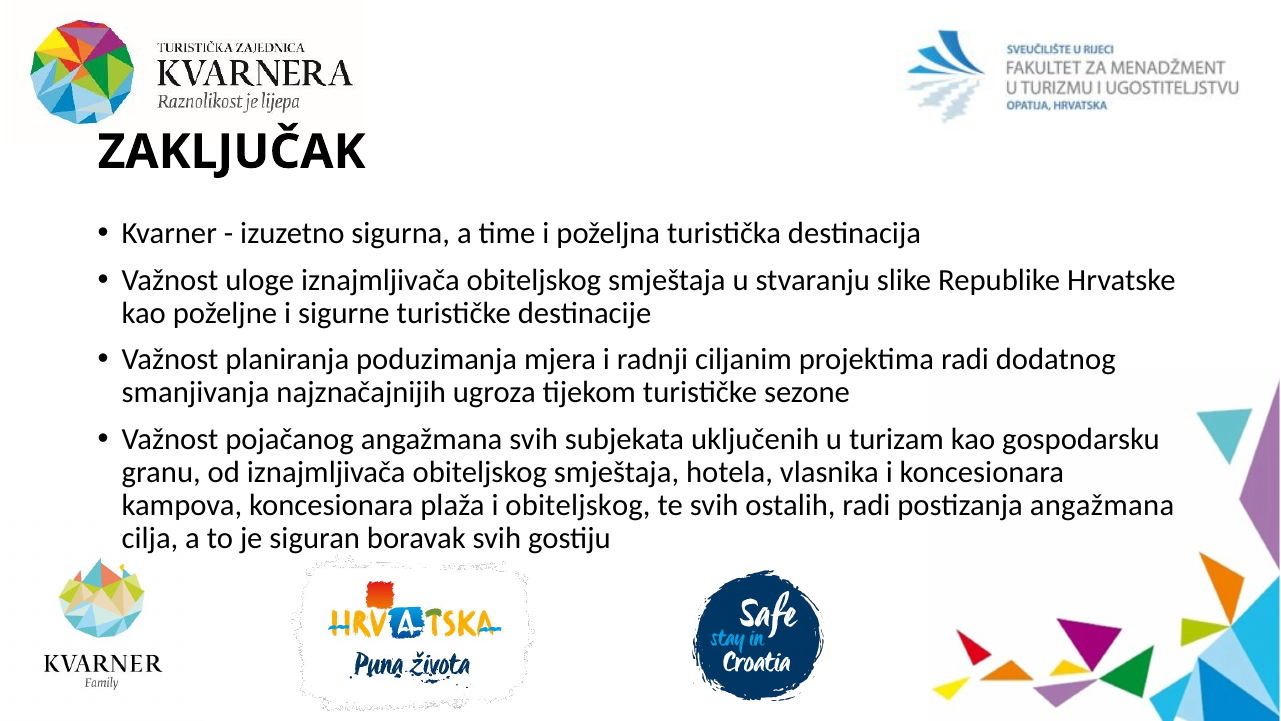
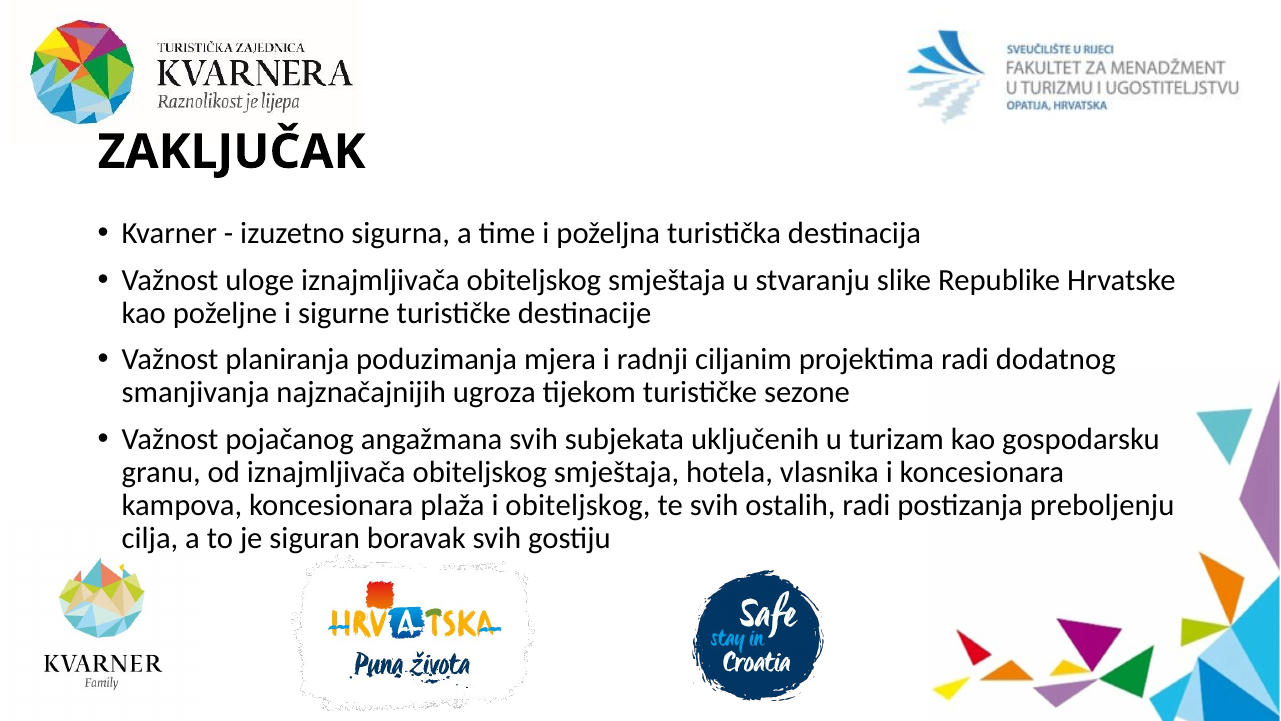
postizanja angažmana: angažmana -> preboljenju (1102, 505)
